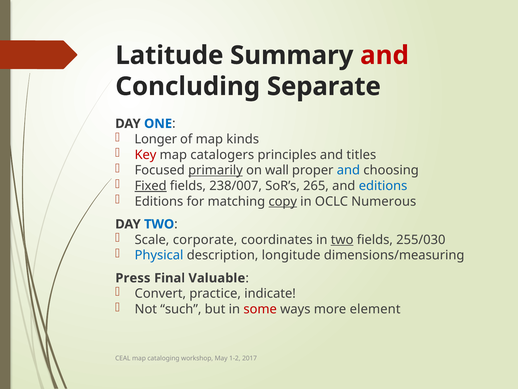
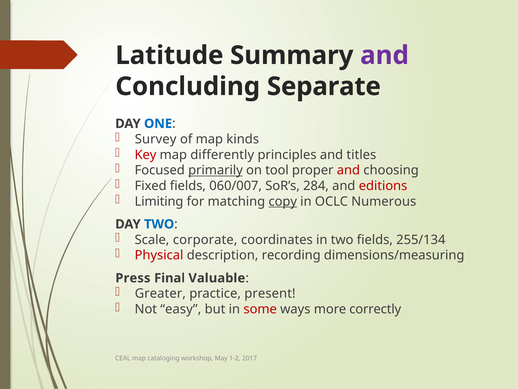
and colour: red -> purple (385, 55)
Longer: Longer -> Survey (156, 139)
catalogers: catalogers -> differently (222, 155)
wall: wall -> tool (277, 170)
and colour: blue -> red (348, 170)
Fixed underline: present -> none (151, 186)
238/007: 238/007 -> 060/007 (236, 186)
265: 265 -> 284 (316, 186)
editions colour: blue -> red (383, 186)
Editions: Editions -> Limiting (159, 201)
two underline: present -> none (342, 239)
255/030: 255/030 -> 255/134 (421, 239)
Physical colour: blue -> red (159, 255)
longitude: longitude -> recording (291, 255)
Convert: Convert -> Greater (160, 293)
indicate: indicate -> present (270, 293)
such: such -> easy (181, 309)
element: element -> correctly (375, 309)
